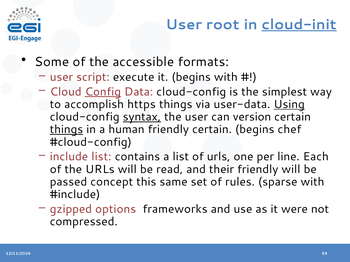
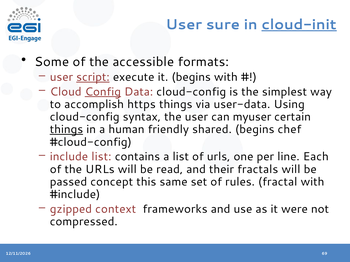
root: root -> sure (223, 24)
script underline: none -> present (93, 77)
Using underline: present -> none (289, 104)
syntax underline: present -> none (142, 117)
version: version -> myuser (252, 117)
friendly certain: certain -> shared (212, 130)
their friendly: friendly -> fractals (258, 170)
sparse: sparse -> fractal (278, 182)
options: options -> context (116, 209)
